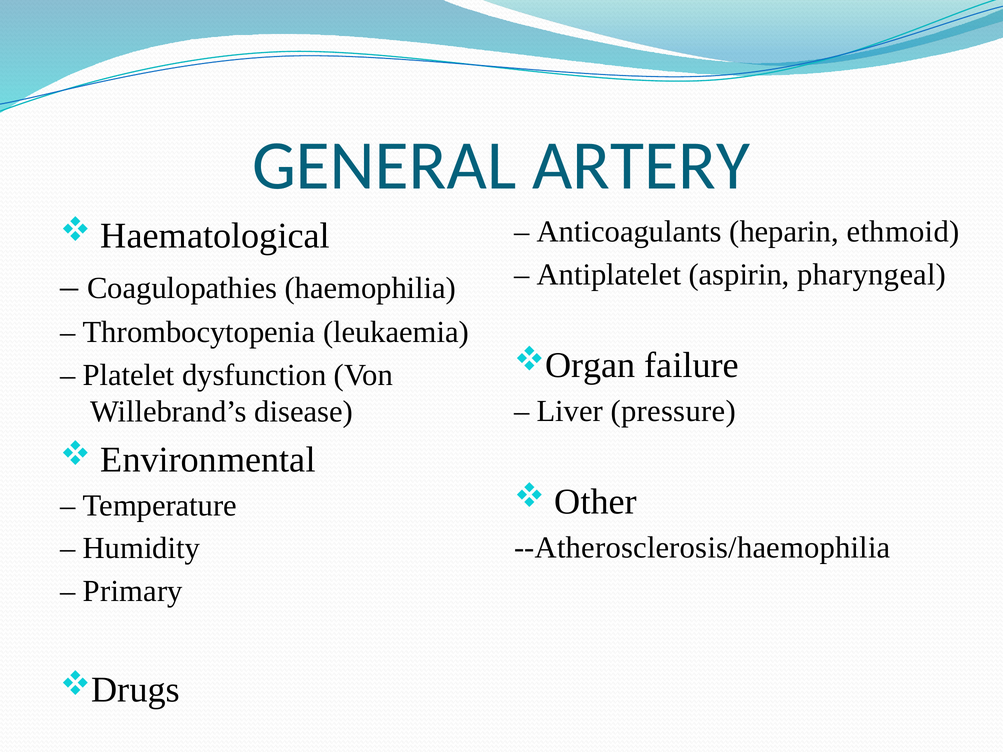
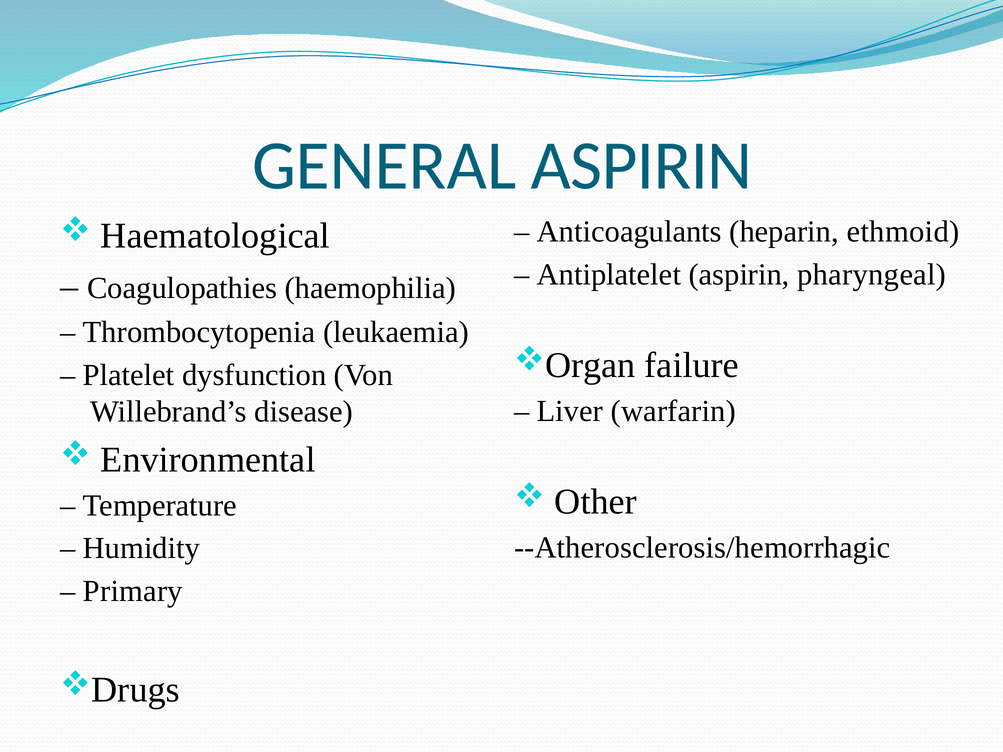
GENERAL ARTERY: ARTERY -> ASPIRIN (642, 166)
pressure: pressure -> warfarin (673, 411)
--Atherosclerosis/haemophilia: --Atherosclerosis/haemophilia -> --Atherosclerosis/hemorrhagic (702, 548)
